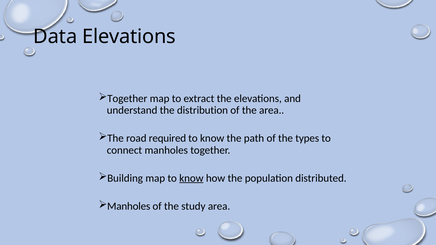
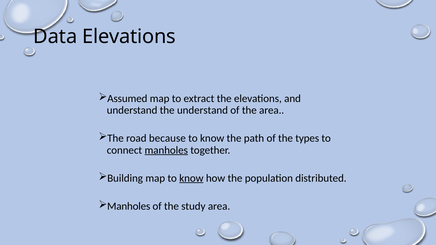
Together: Together -> Assumed (127, 99)
the distribution: distribution -> understand (202, 110)
required: required -> because (167, 138)
manholes underline: none -> present (166, 150)
